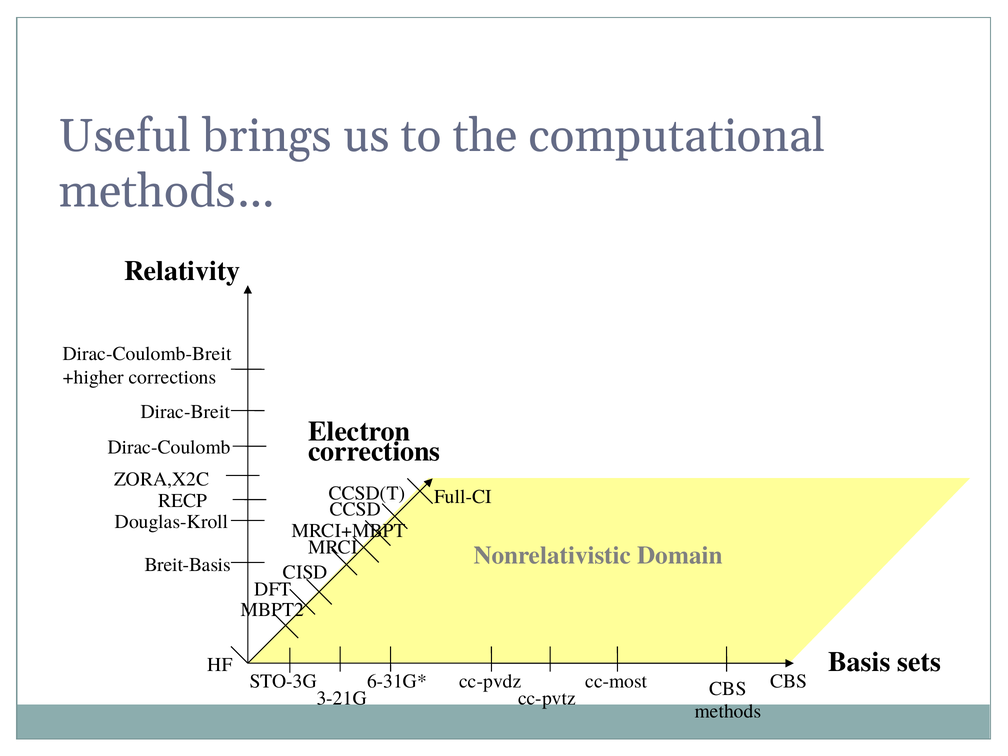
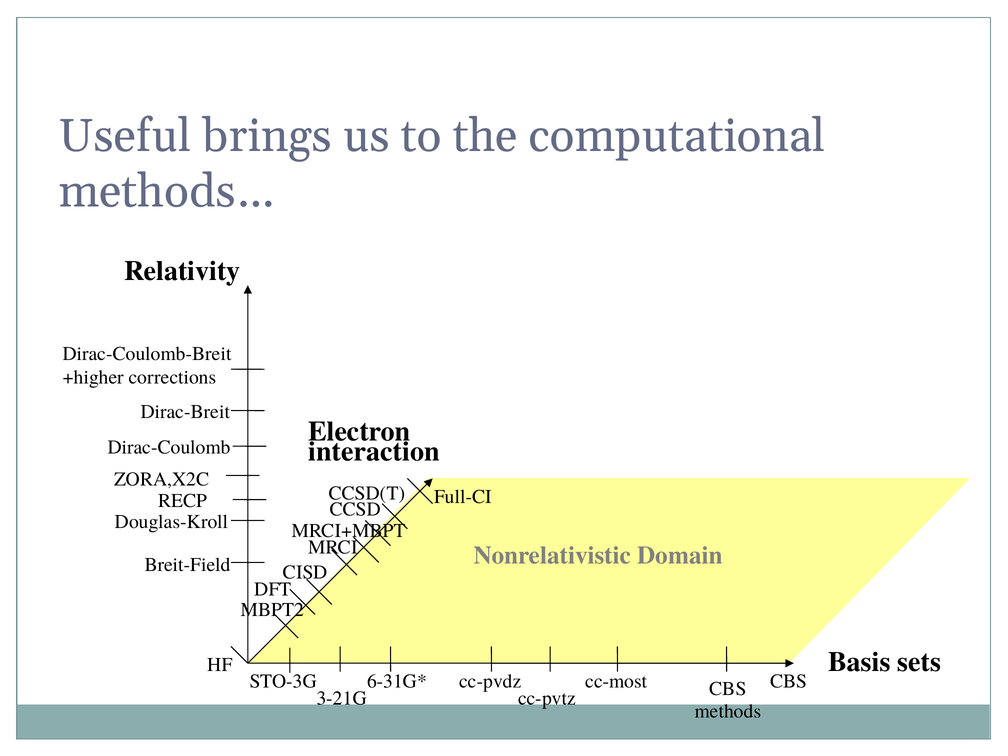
corrections: corrections -> interaction (374, 452)
Breit-Basis: Breit-Basis -> Breit-Field (188, 565)
